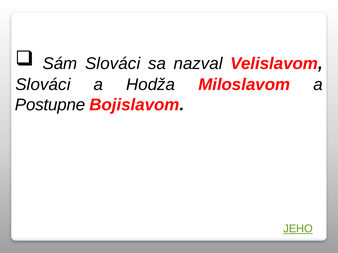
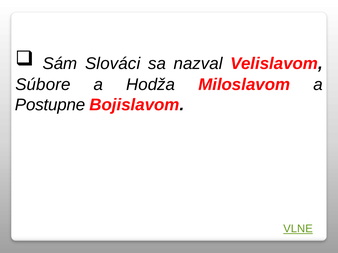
Slováci: Slováci -> Súbore (43, 85)
JEHO: JEHO -> VLNE (298, 229)
